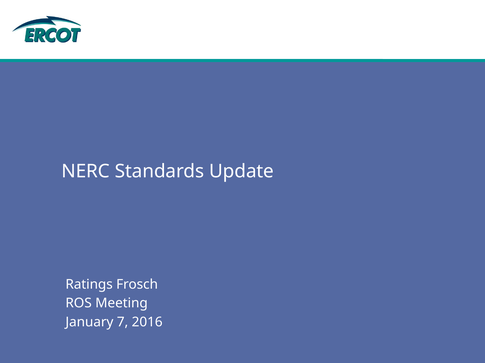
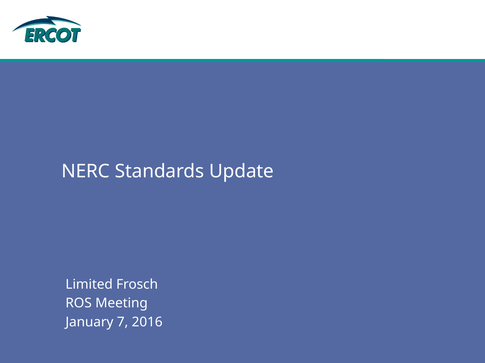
Ratings: Ratings -> Limited (89, 285)
